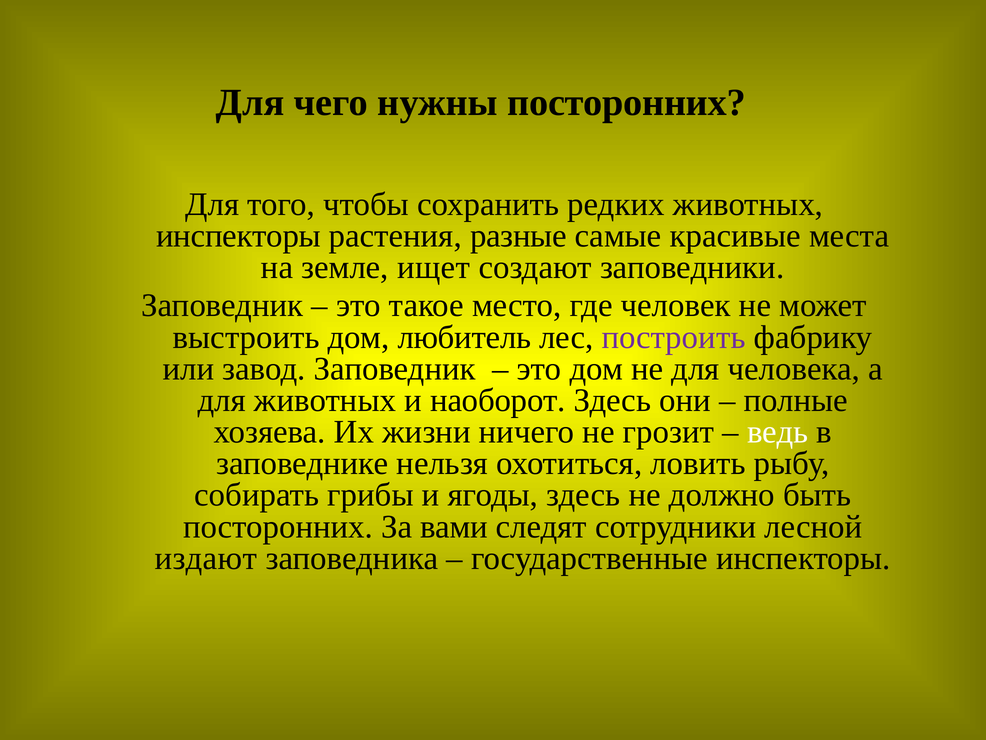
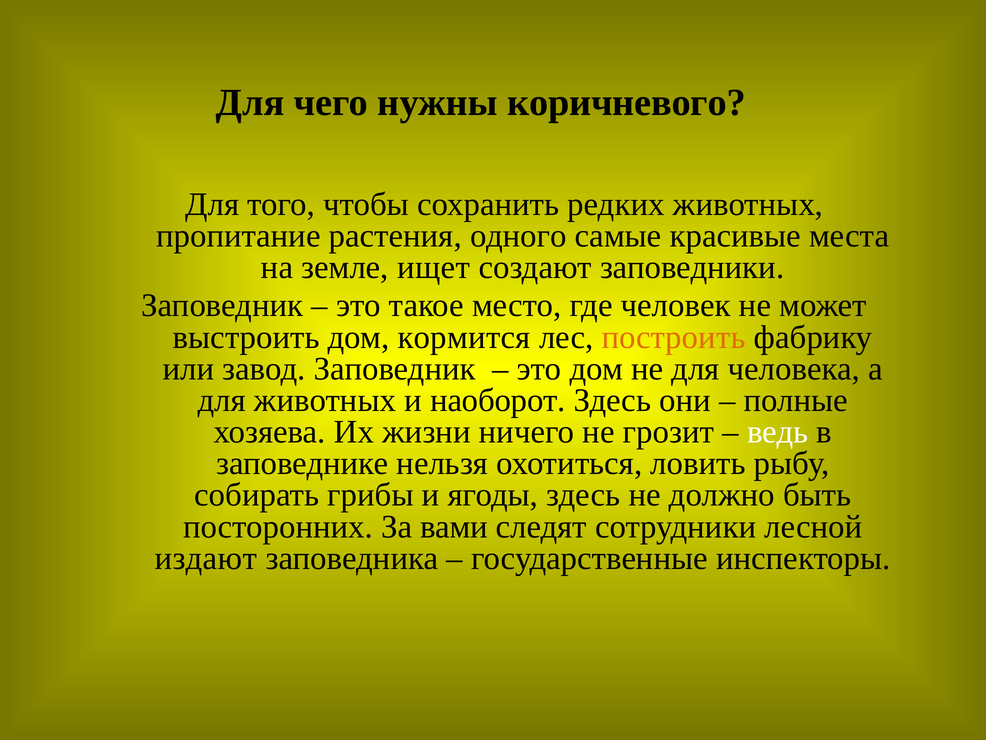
нужны посторонних: посторонних -> коричневого (627, 103)
инспекторы: инспекторы -> пропитание (238, 236)
разные: разные -> одного (518, 236)
любитель: любитель -> кормится (464, 337)
построить colour: purple -> orange (674, 337)
